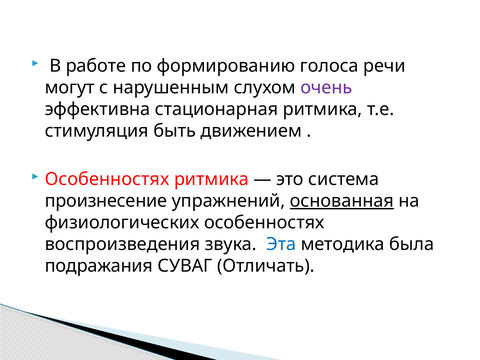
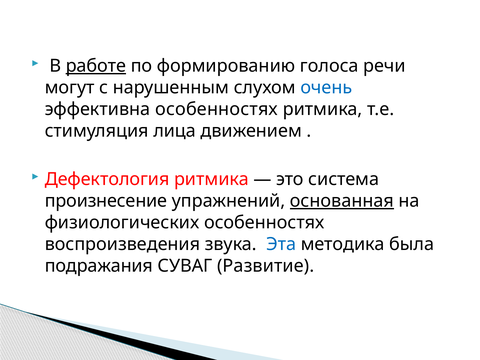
работе underline: none -> present (96, 66)
очень colour: purple -> blue (326, 88)
эффективна стационарная: стационарная -> особенностях (216, 109)
быть: быть -> лица (175, 131)
Особенностях: Особенностях -> Дефектология (107, 179)
Отличать: Отличать -> Развитие (266, 266)
